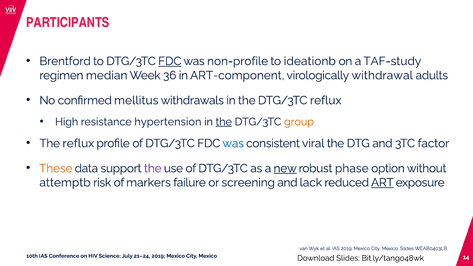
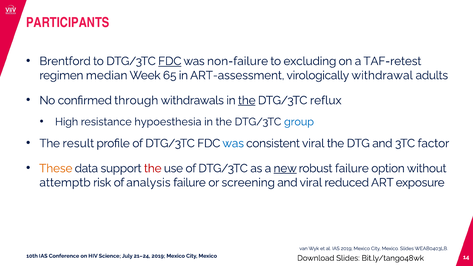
non-profile: non-profile -> non-failure (238, 61)
ideationb: ideationb -> excluding (310, 61)
TAF-study: TAF-study -> TAF-retest (392, 61)
36: 36 -> 65 (170, 75)
ART-component: ART-component -> ART-assessment (237, 75)
mellitus: mellitus -> through (136, 100)
the underline: none -> present (247, 100)
hypertension: hypertension -> hypoesthesia (168, 122)
the underline: present -> none (224, 122)
group colour: orange -> blue (299, 122)
The reflux: reflux -> result (78, 143)
the colour: purple -> red (153, 168)
robust phase: phase -> failure (352, 168)
markers: markers -> analysis (148, 183)
and lack: lack -> viral (311, 183)
ART underline: present -> none (382, 183)
